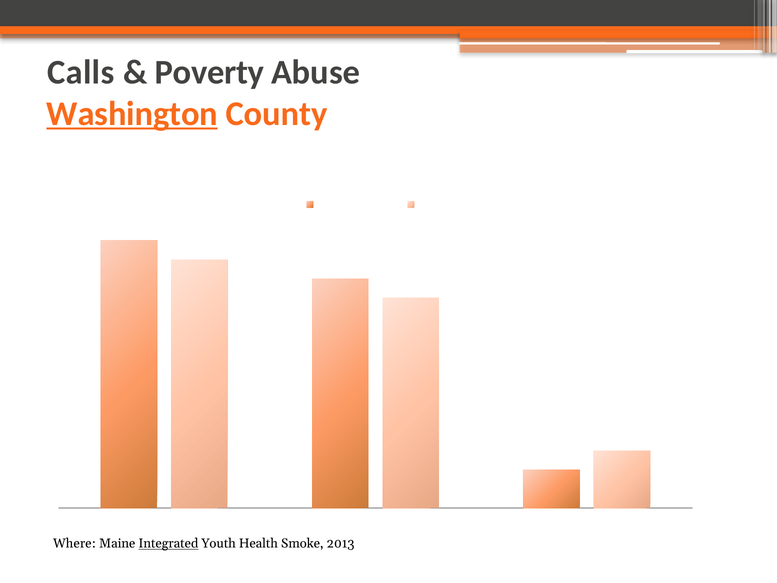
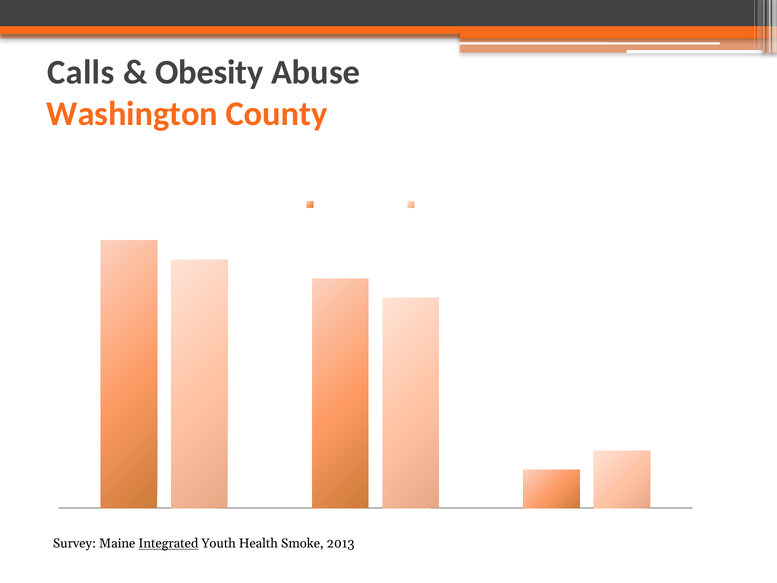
Poverty: Poverty -> Obesity (209, 72)
Washington underline: present -> none (132, 114)
Where: Where -> Survey (74, 543)
